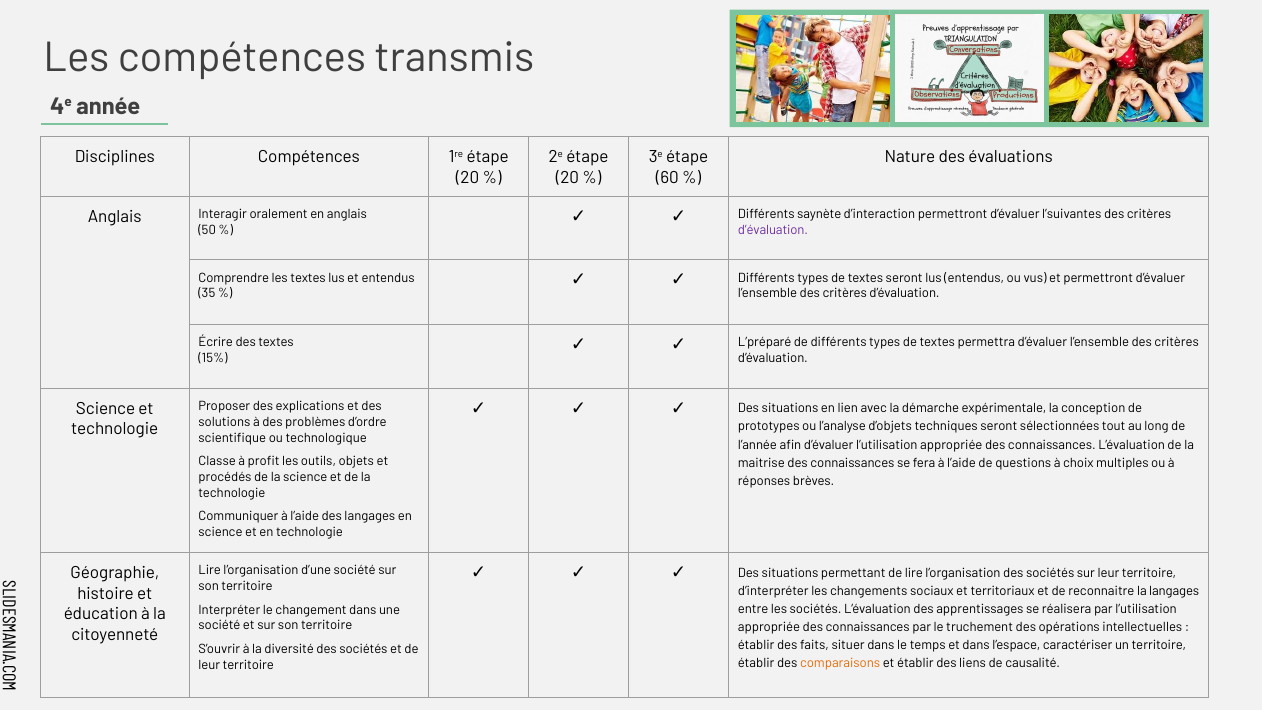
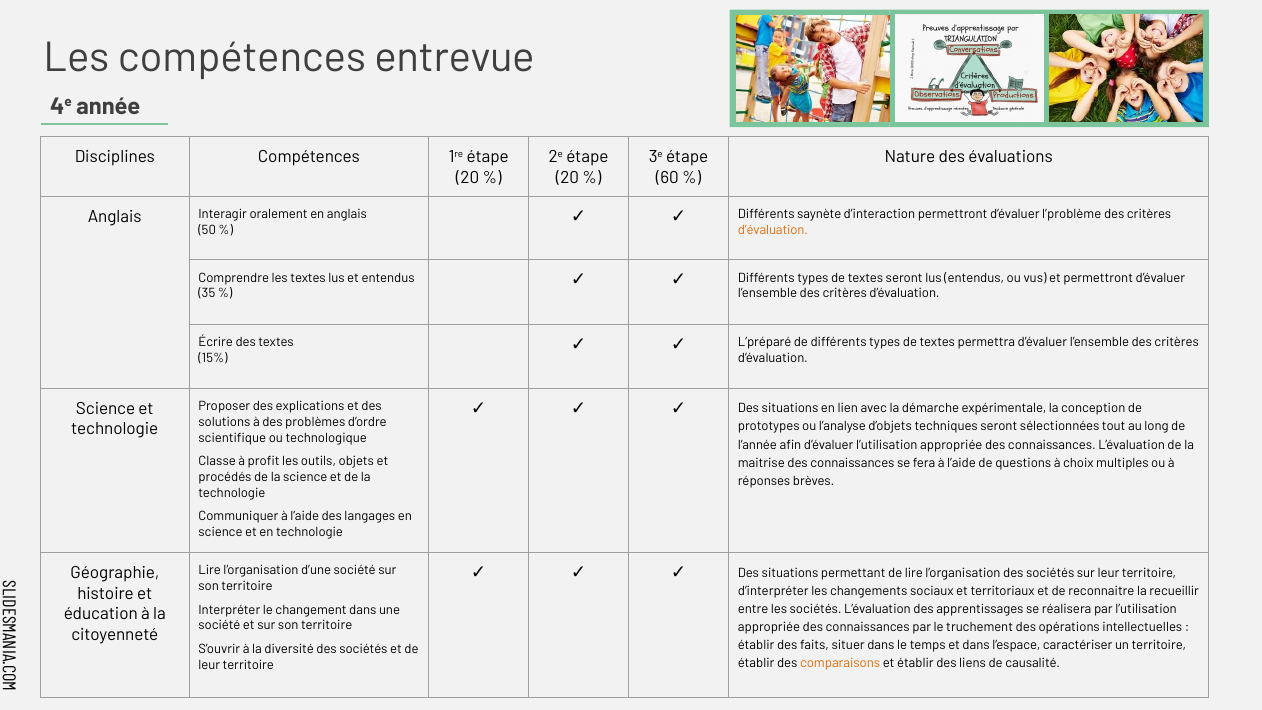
transmis: transmis -> entrevue (455, 58)
l’suivantes: l’suivantes -> l’problème (1072, 214)
d’évaluation colour: purple -> orange (773, 230)
la langages: langages -> recueillir (1174, 591)
